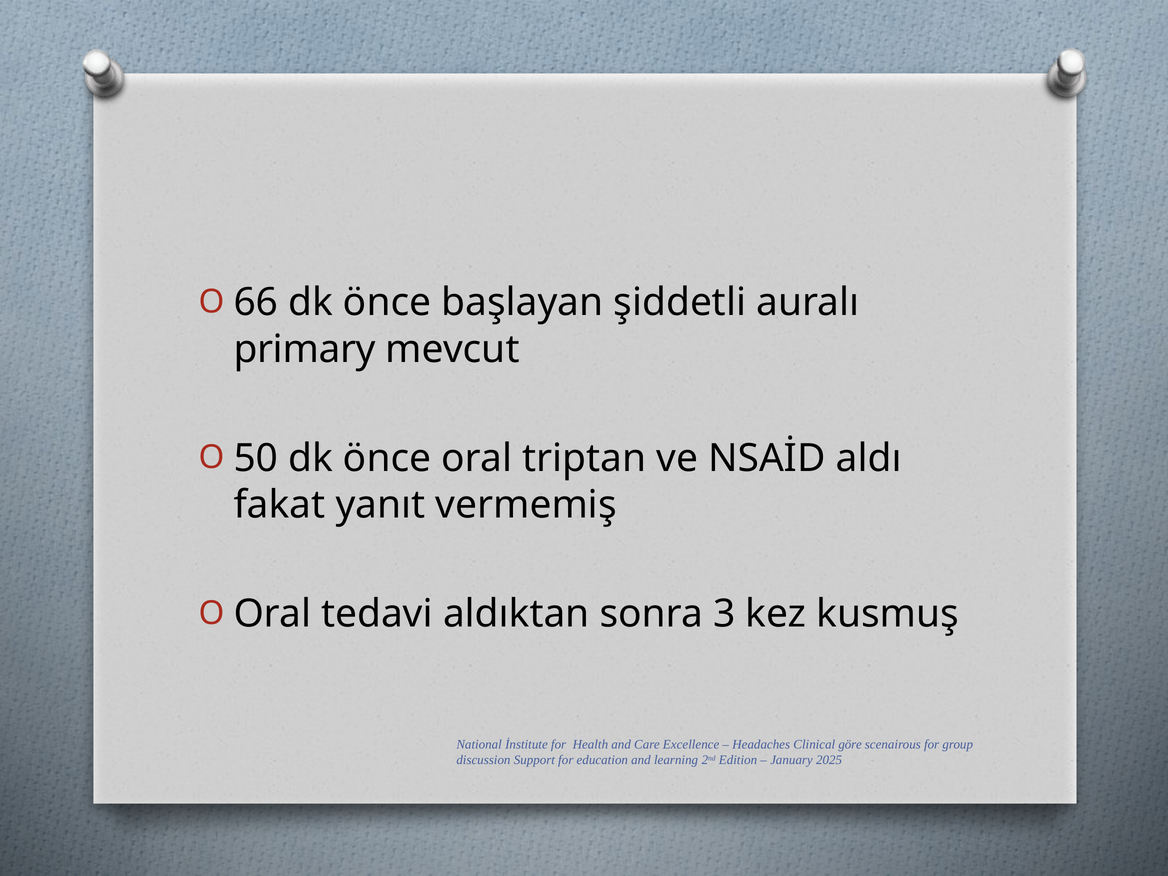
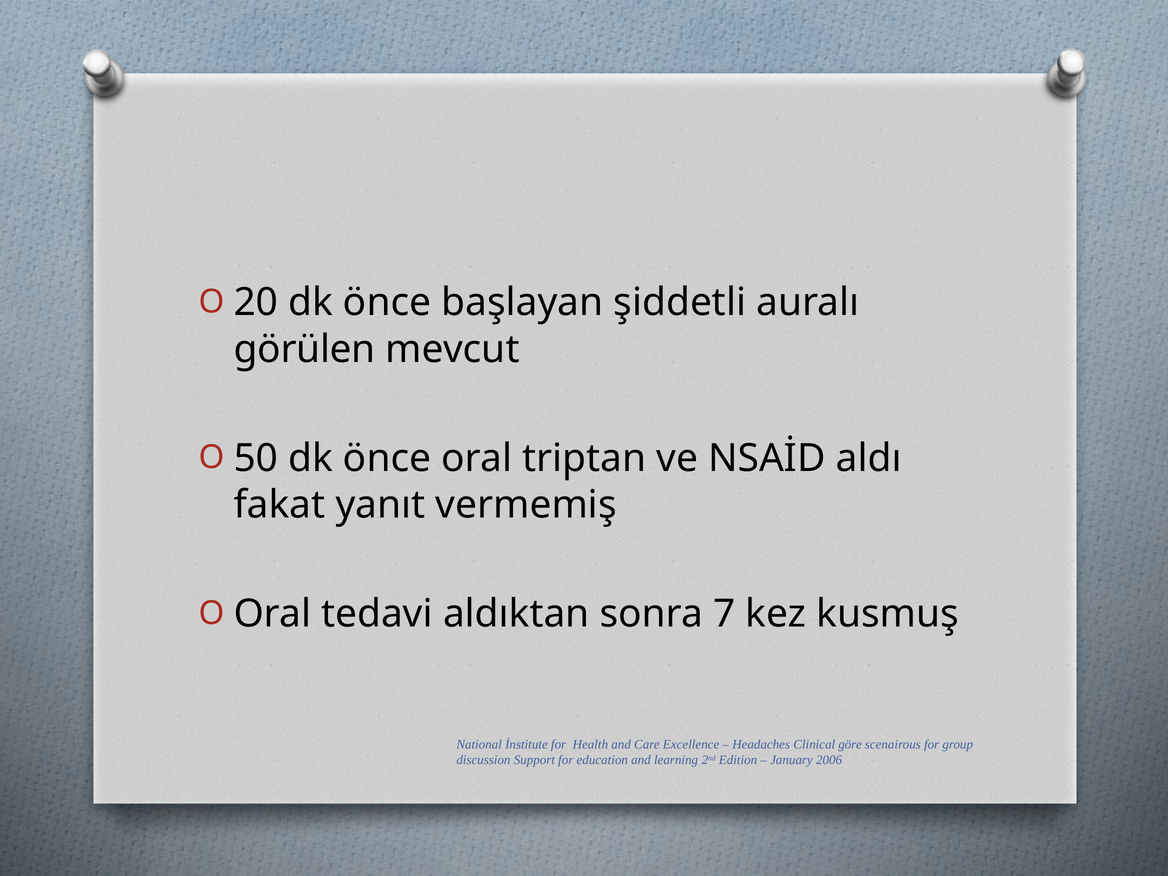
66: 66 -> 20 (256, 303)
primary: primary -> görülen (305, 349)
3: 3 -> 7 (724, 614)
2025: 2025 -> 2006 (829, 760)
